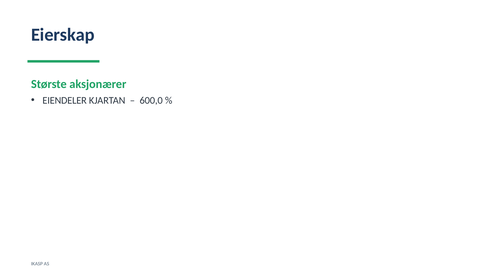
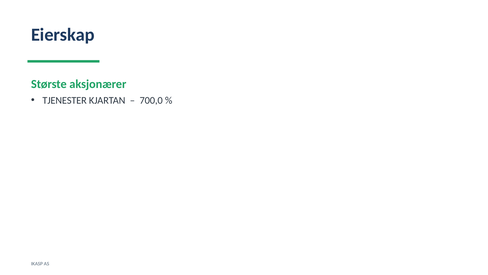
EIENDELER: EIENDELER -> TJENESTER (65, 100)
600,0: 600,0 -> 700,0 (151, 100)
